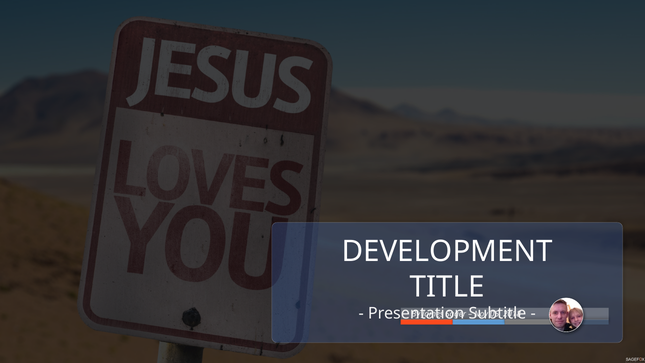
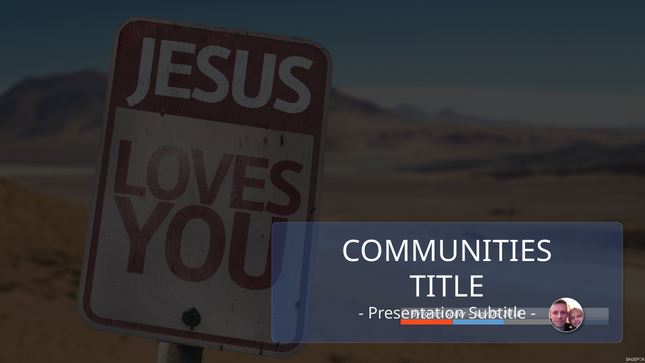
DEVELOPMENT: DEVELOPMENT -> COMMUNITIES (447, 251)
